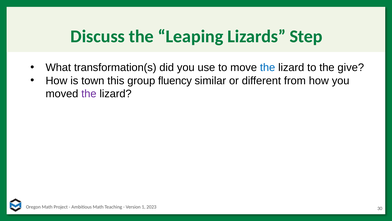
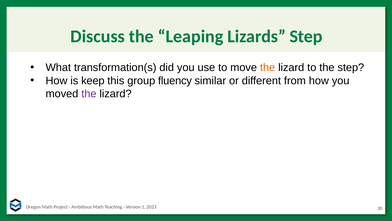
the colour: blue -> orange (268, 67)
the give: give -> step (351, 67)
town: town -> keep (93, 81)
